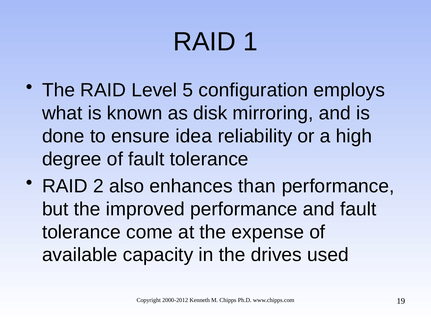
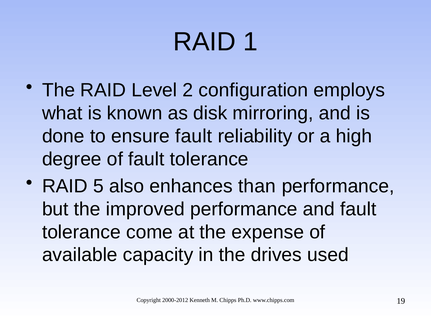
5: 5 -> 2 (188, 90)
ensure idea: idea -> fault (194, 136)
2: 2 -> 5 (98, 186)
